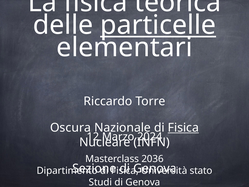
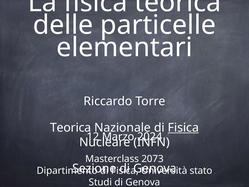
particelle underline: present -> none (158, 25)
Oscura: Oscura -> Teorica (71, 127)
2036: 2036 -> 2073 (153, 159)
